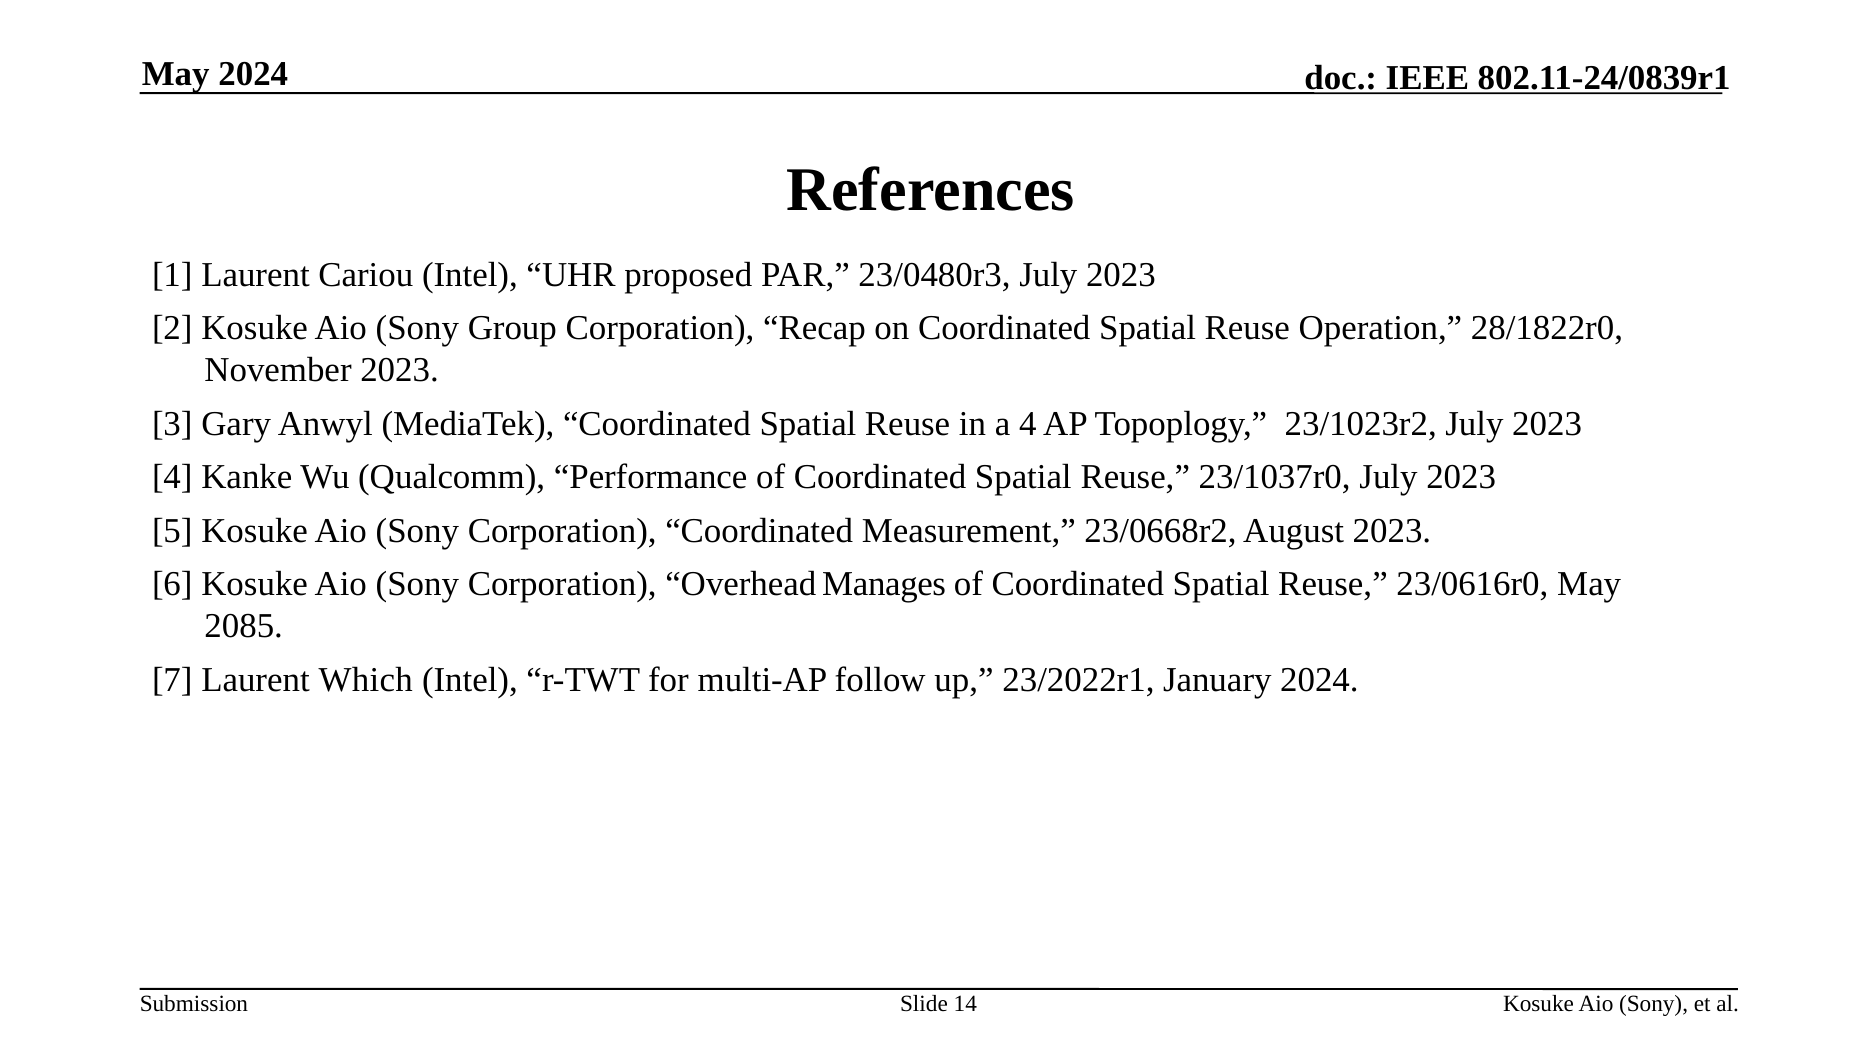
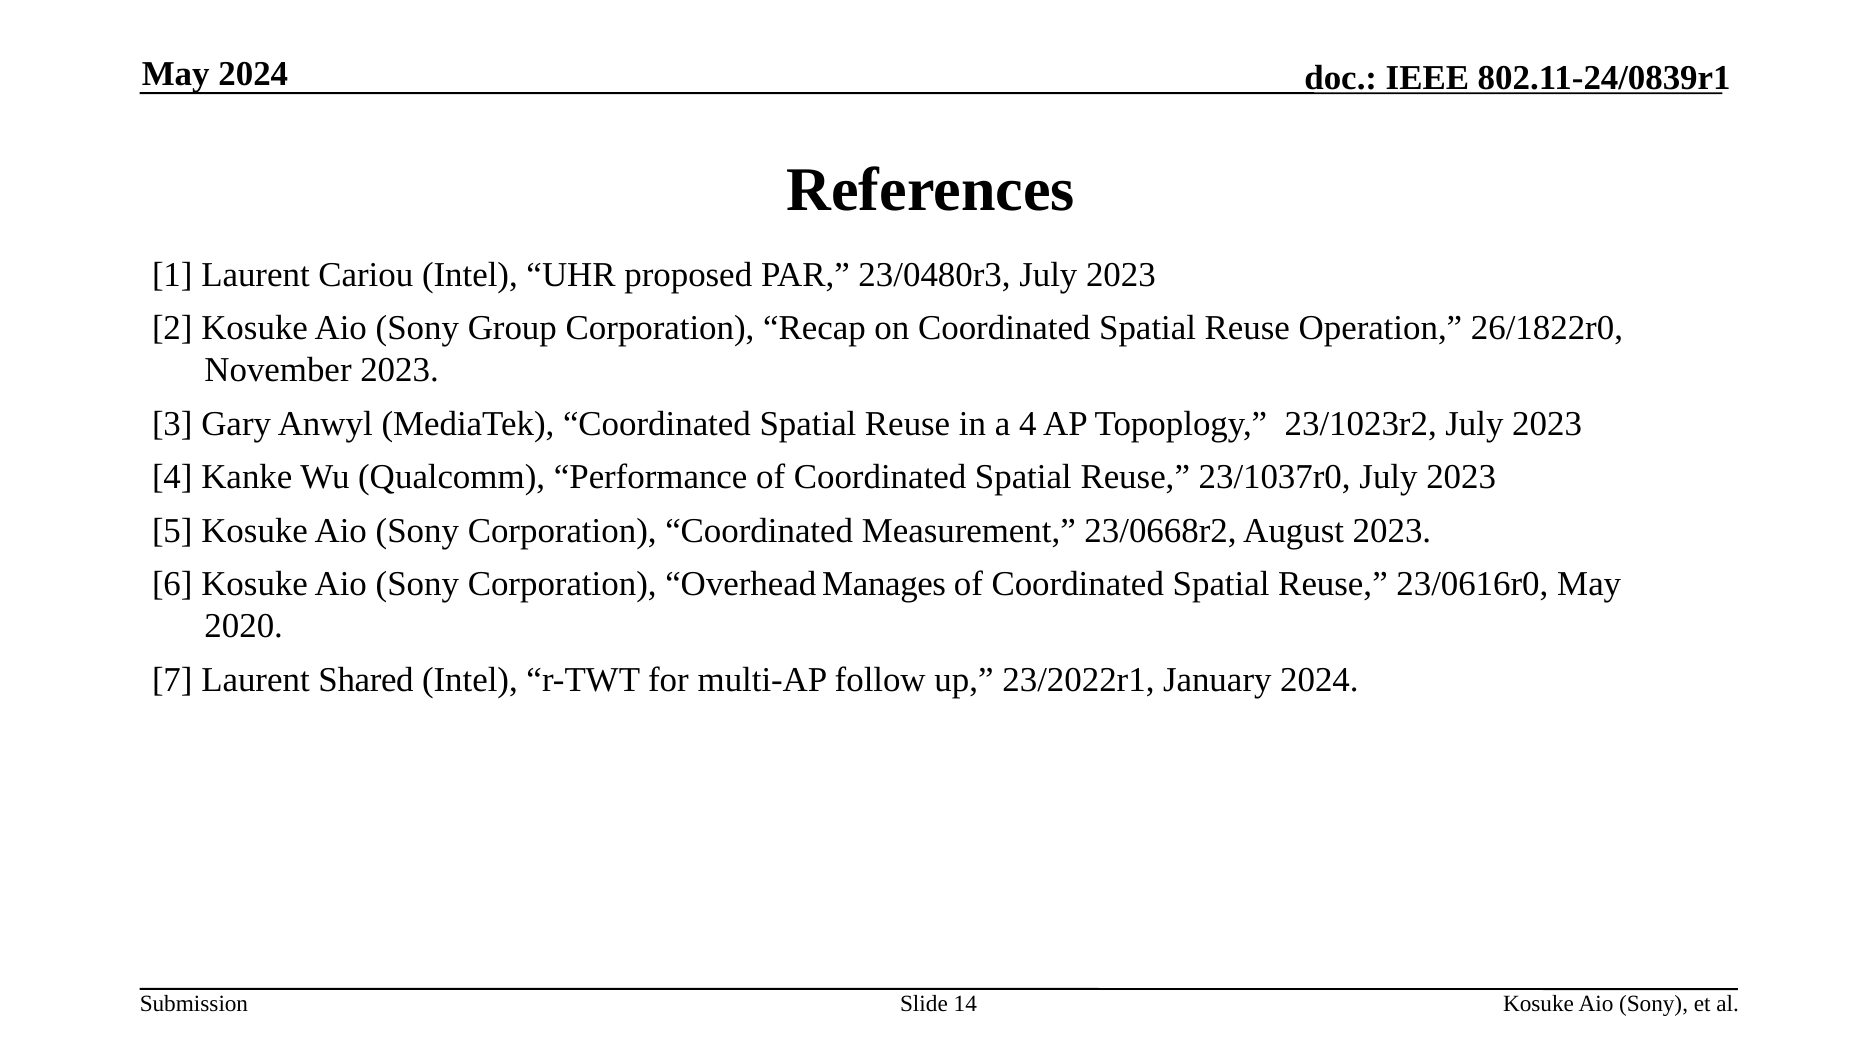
28/1822r0: 28/1822r0 -> 26/1822r0 (1547, 328)
2085: 2085 -> 2020 (244, 626)
Which: Which -> Shared (366, 680)
